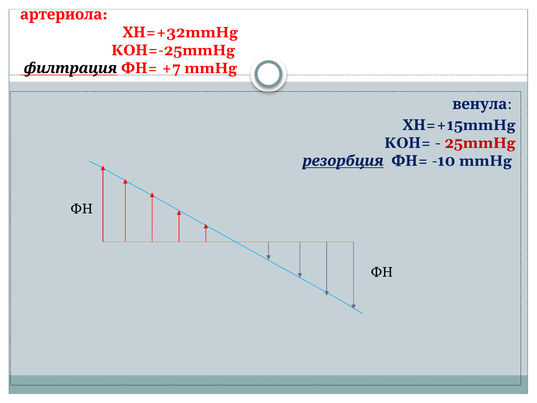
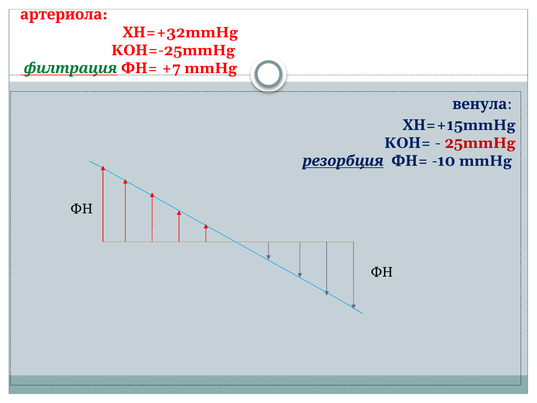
филтрация colour: black -> green (70, 68)
